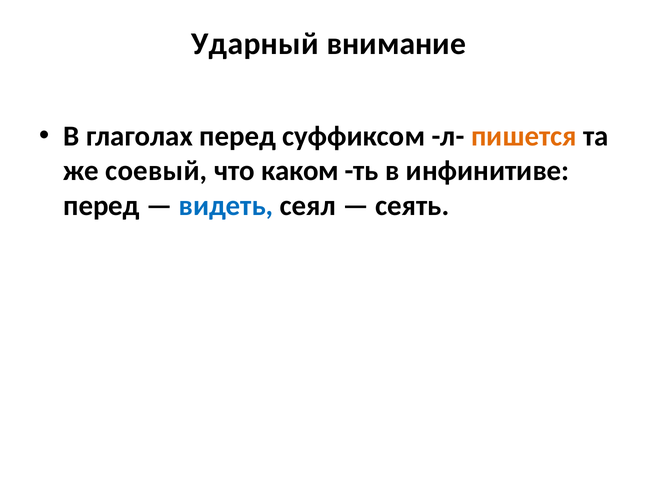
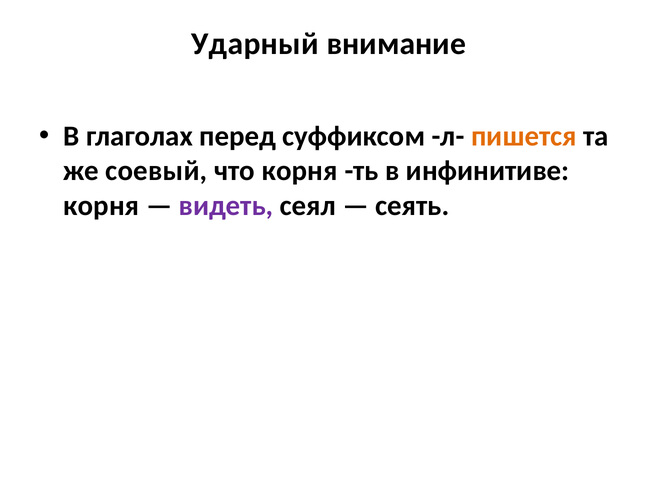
что каком: каком -> корня (300, 171)
перед: перед -> корня (101, 206)
видеть colour: blue -> purple (226, 206)
